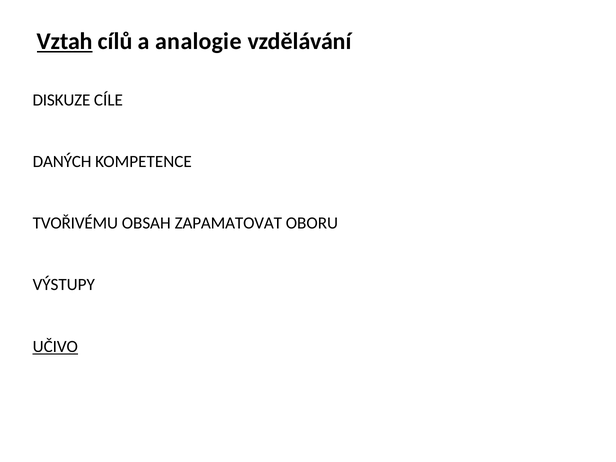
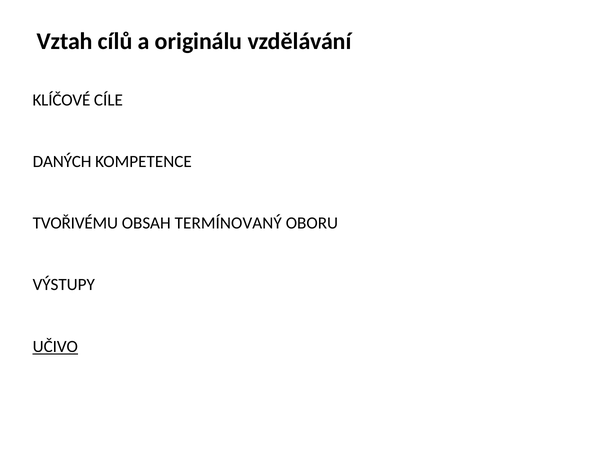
Vztah underline: present -> none (65, 41)
analogie: analogie -> originálu (199, 41)
DISKUZE: DISKUZE -> KLÍČOVÉ (61, 100)
ZAPAMATOVAT: ZAPAMATOVAT -> TERMÍNOVANÝ (228, 223)
